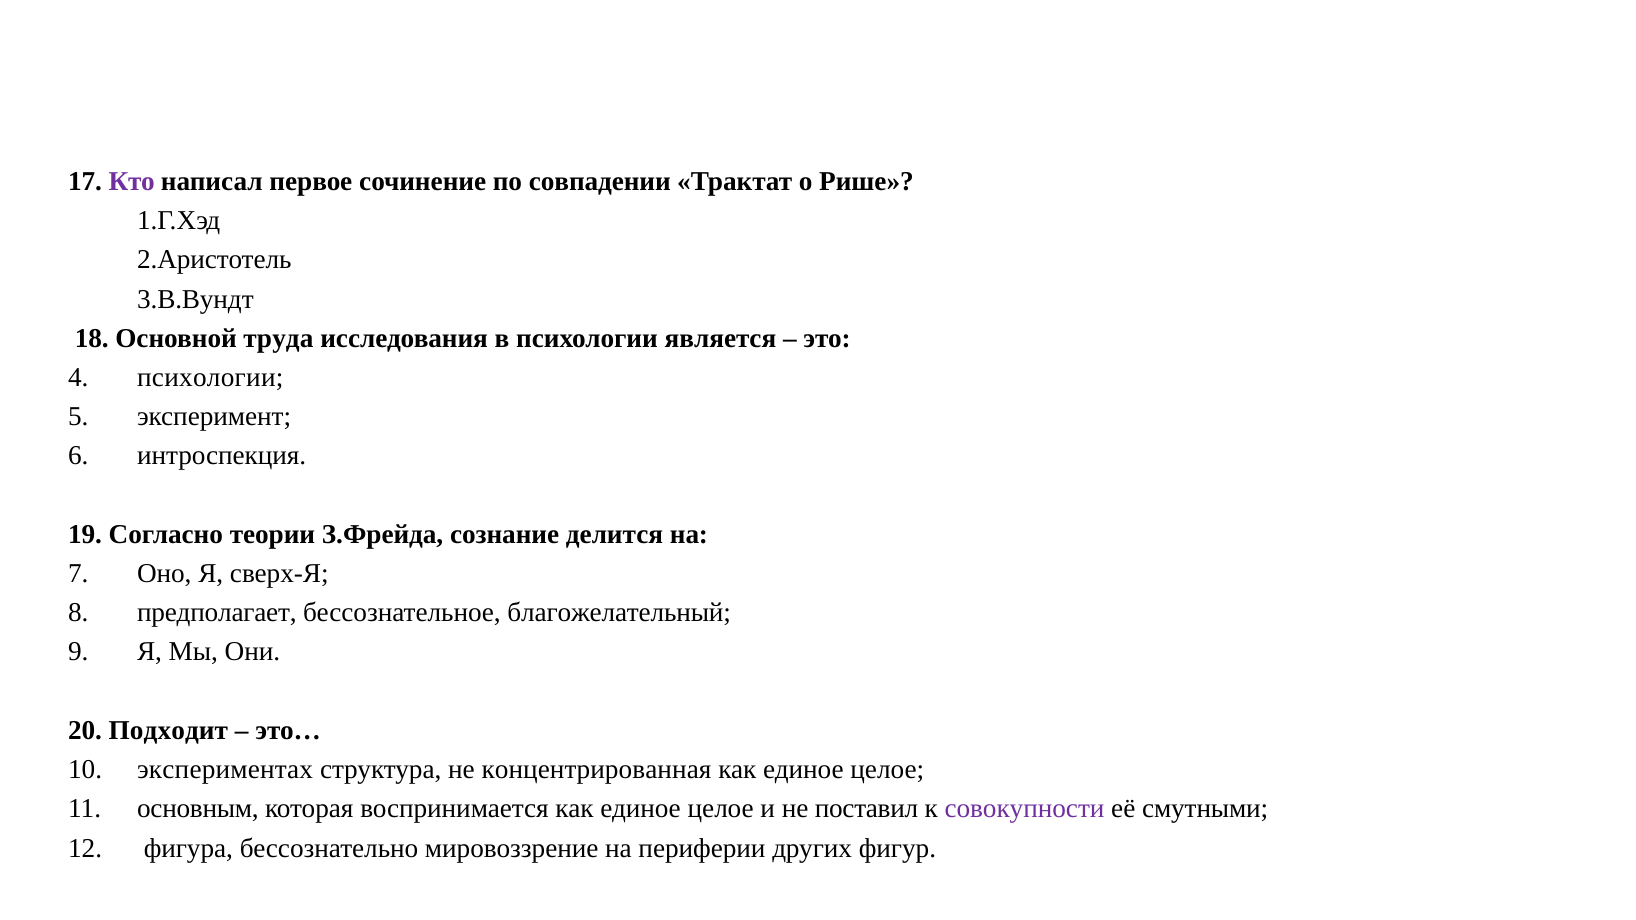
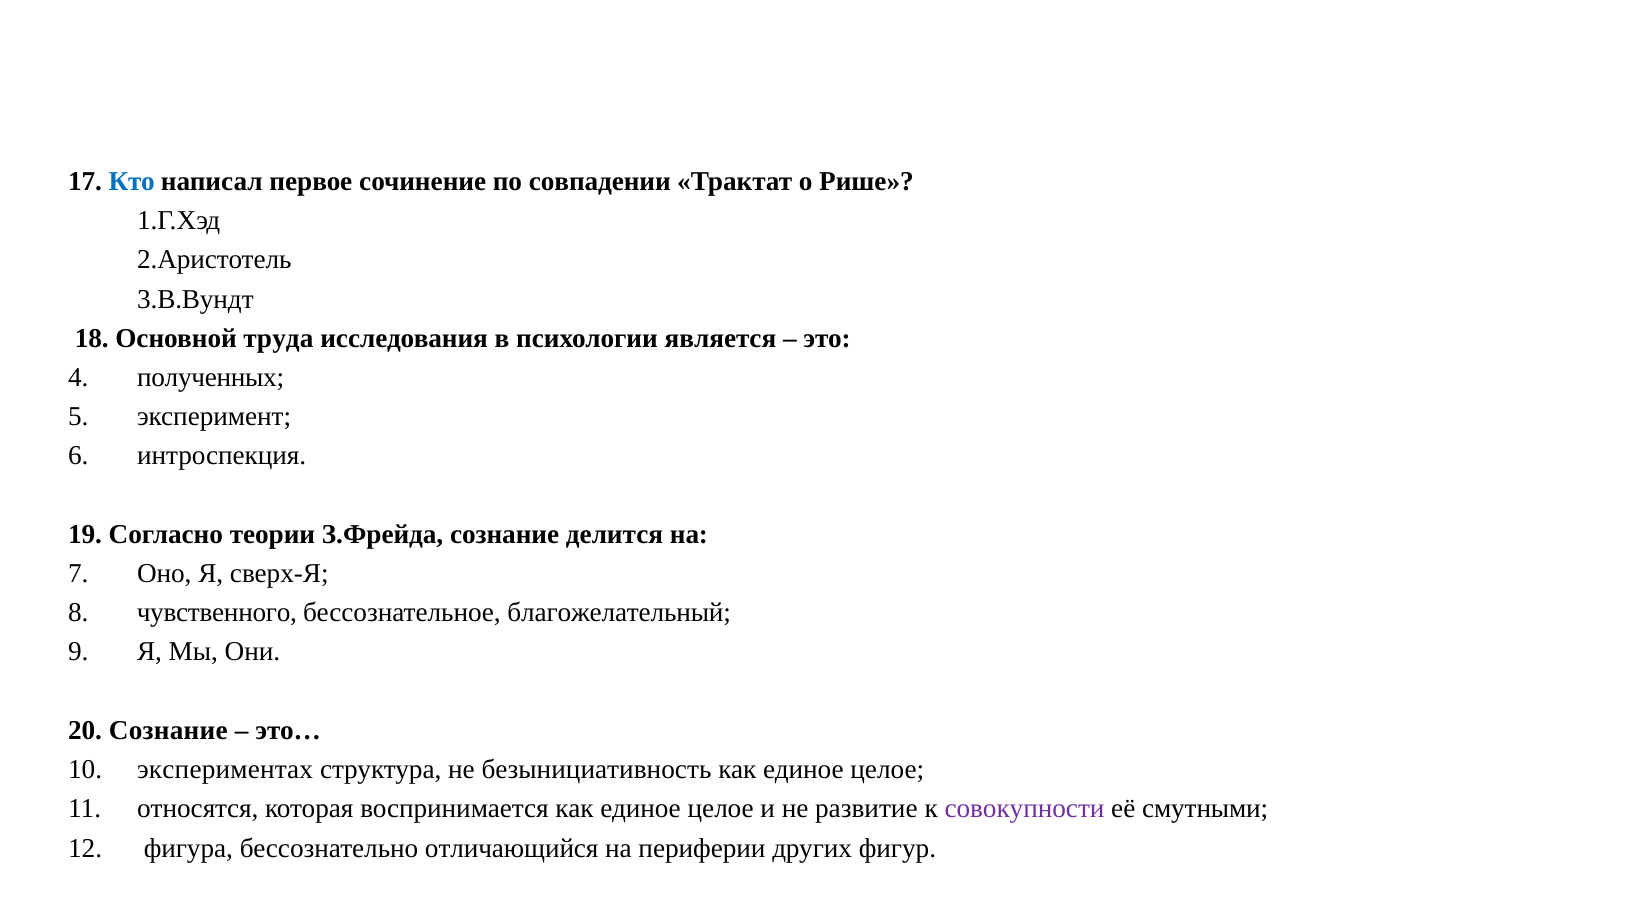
Кто colour: purple -> blue (132, 181)
психологии: психологии -> полученных (211, 378)
предполагает: предполагает -> чувственного (217, 613)
20 Подходит: Подходит -> Сознание (168, 731)
концентрированная: концентрированная -> безынициативность (597, 770)
основным: основным -> относятся (198, 809)
поставил: поставил -> развитие (866, 809)
мировоззрение: мировоззрение -> отличающийся (512, 848)
